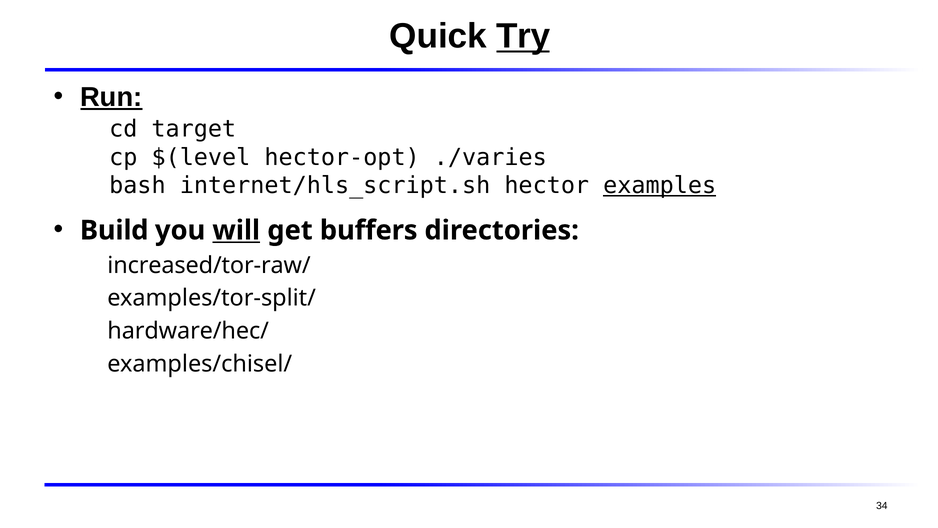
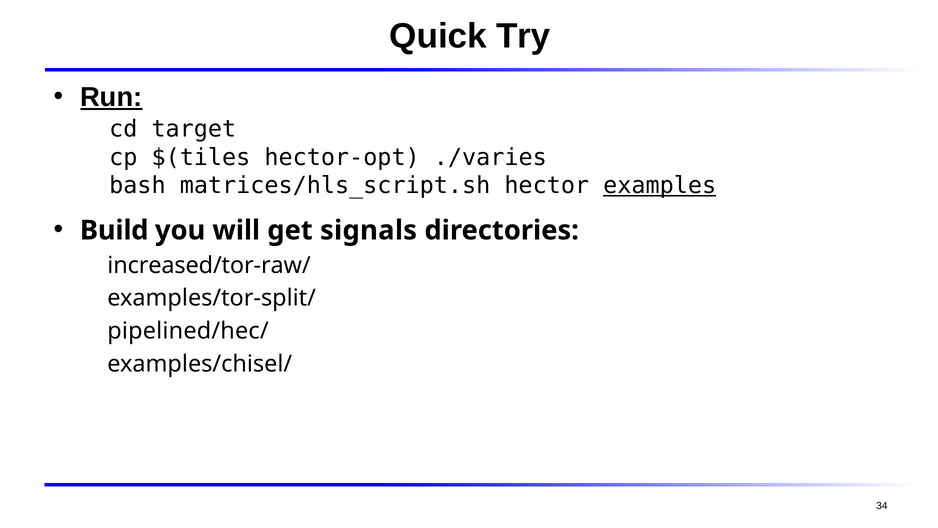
Try underline: present -> none (523, 36)
$(level: $(level -> $(tiles (201, 157)
internet/hls_script.sh: internet/hls_script.sh -> matrices/hls_script.sh (335, 185)
will underline: present -> none (236, 230)
buffers: buffers -> signals (368, 230)
hardware/hec/: hardware/hec/ -> pipelined/hec/ (188, 331)
